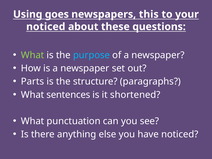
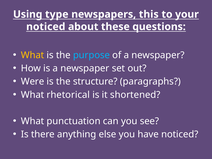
goes: goes -> type (57, 14)
What colour: light green -> yellow (33, 55)
Parts: Parts -> Were (33, 82)
sentences: sentences -> rhetorical (68, 95)
